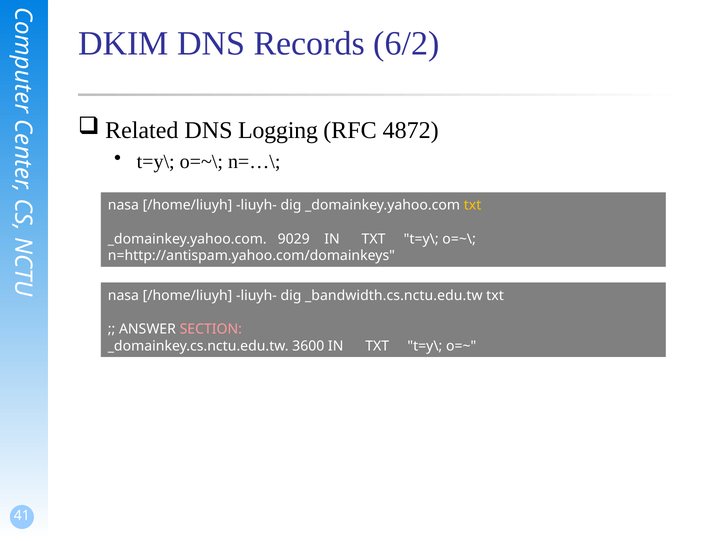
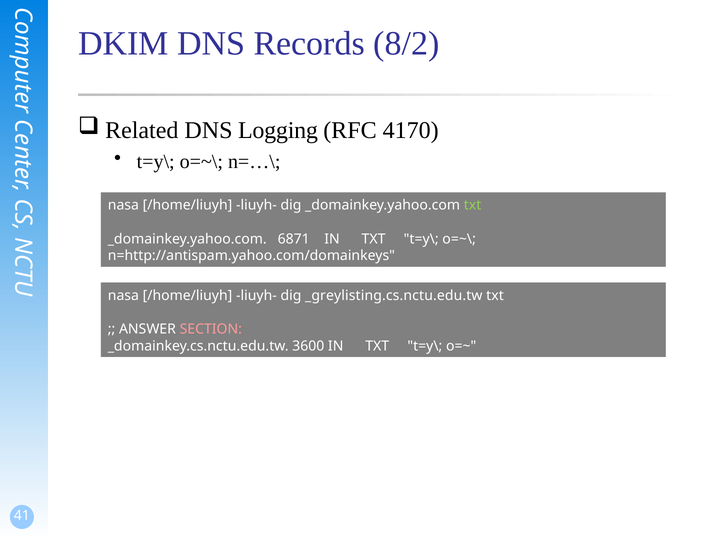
6/2: 6/2 -> 8/2 (406, 43)
4872: 4872 -> 4170 (411, 130)
txt colour: yellow -> light green (473, 205)
9029: 9029 -> 6871 (294, 239)
_bandwidth.cs.nctu.edu.tw: _bandwidth.cs.nctu.edu.tw -> _greylisting.cs.nctu.edu.tw (394, 295)
